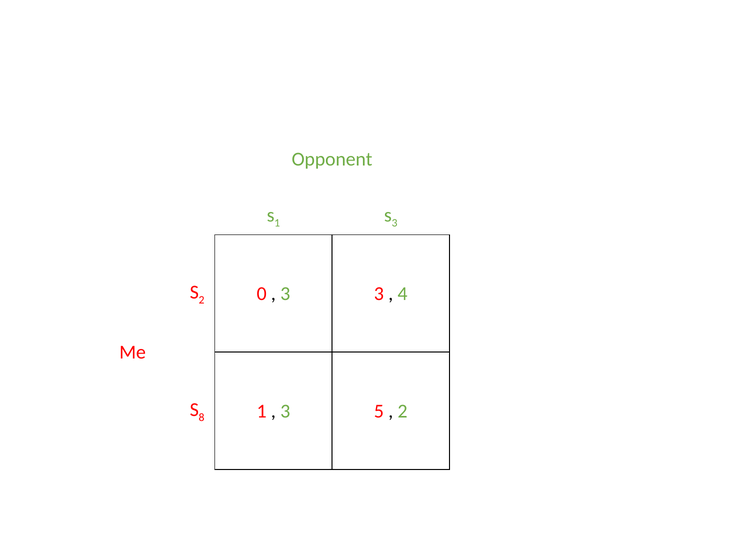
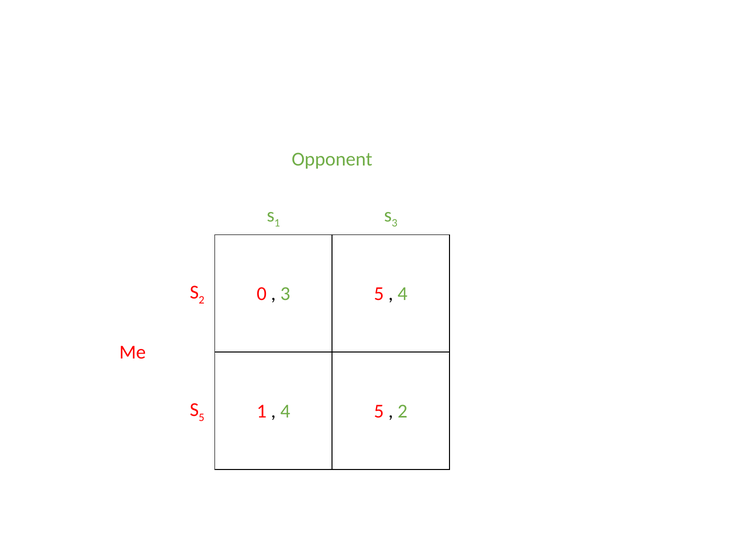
3 3: 3 -> 5 (379, 294)
8: 8 -> 5 (202, 417)
3: 3 -> 4 (285, 411)
